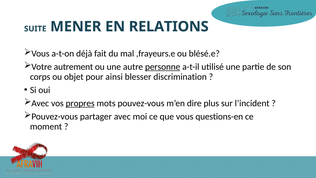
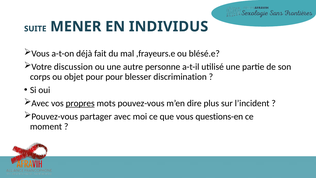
RELATIONS: RELATIONS -> INDIVIDUS (169, 27)
autrement: autrement -> discussion (73, 67)
personne underline: present -> none (163, 67)
pour ainsi: ainsi -> pour (114, 77)
